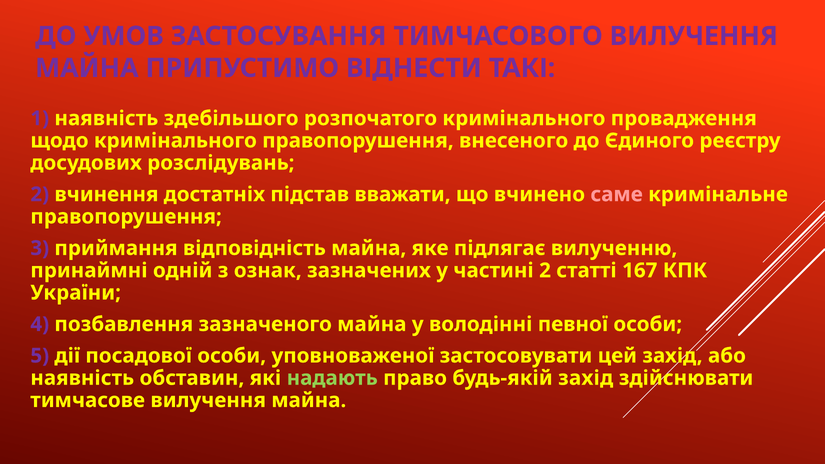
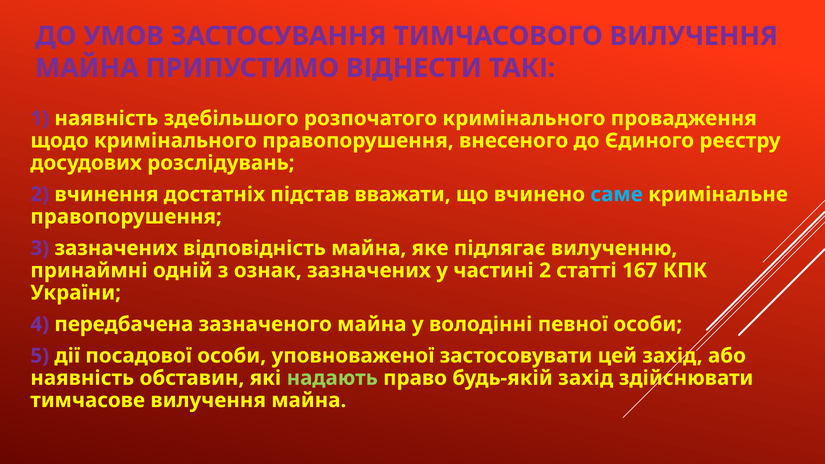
саме colour: pink -> light blue (617, 194)
3 приймання: приймання -> зазначених (116, 248)
позбавлення: позбавлення -> передбачена (124, 324)
